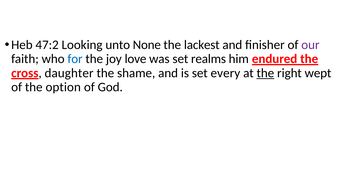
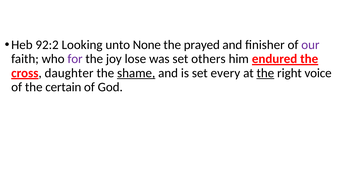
47:2: 47:2 -> 92:2 (47, 45)
lackest: lackest -> prayed (202, 45)
for colour: blue -> purple (75, 59)
love: love -> lose (135, 59)
realms: realms -> others (208, 59)
shame underline: none -> present (136, 73)
wept: wept -> voice (318, 73)
option: option -> certain (63, 87)
